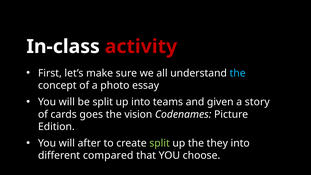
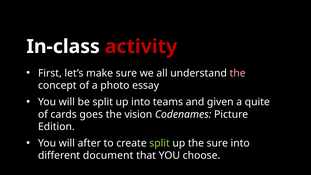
the colour: light blue -> pink (238, 73)
story: story -> quite (257, 102)
the they: they -> sure (217, 143)
compared: compared -> document (108, 156)
